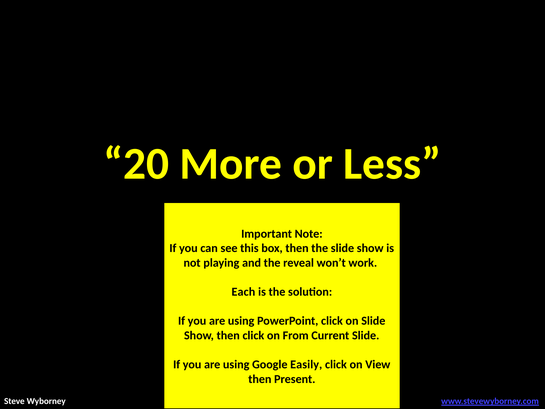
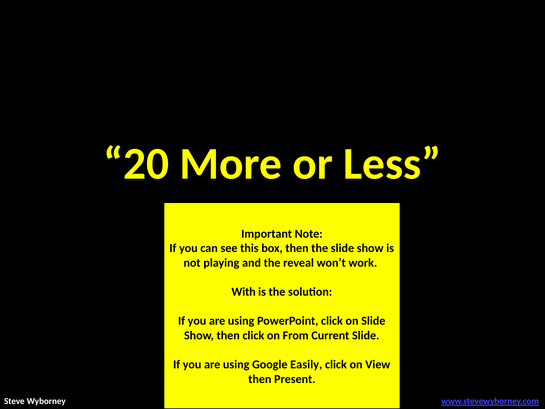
Each: Each -> With (244, 292)
